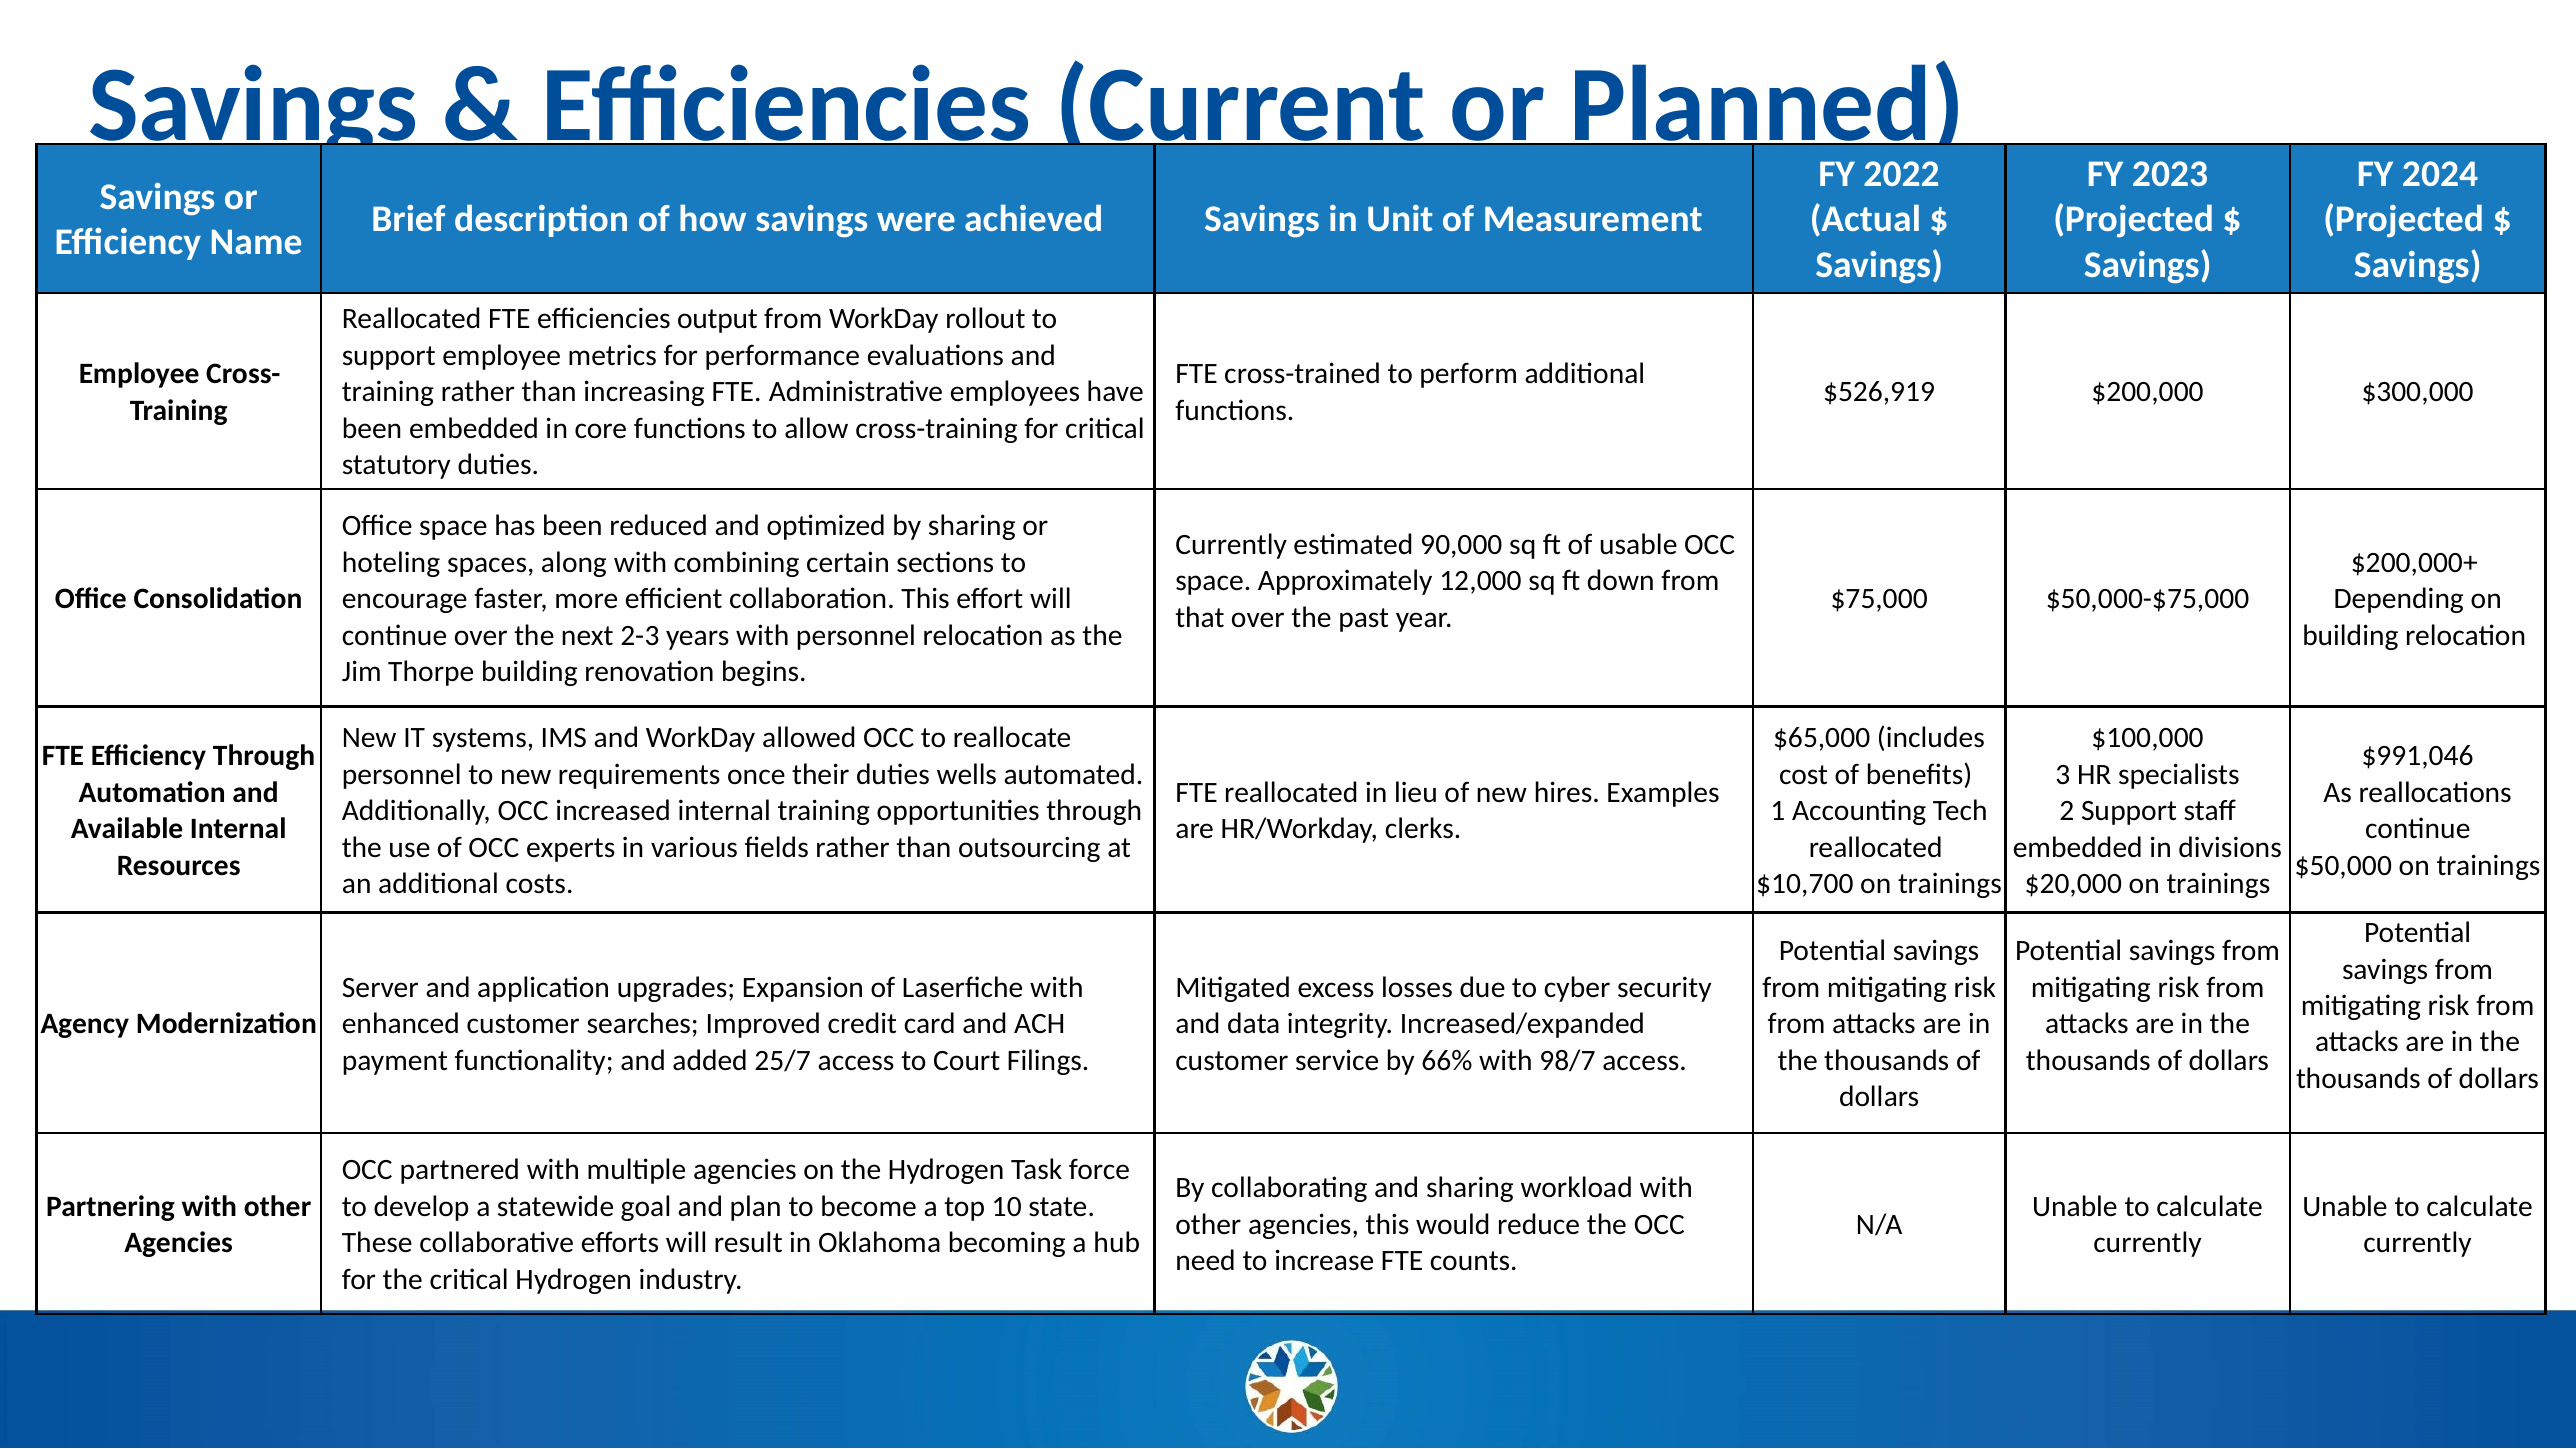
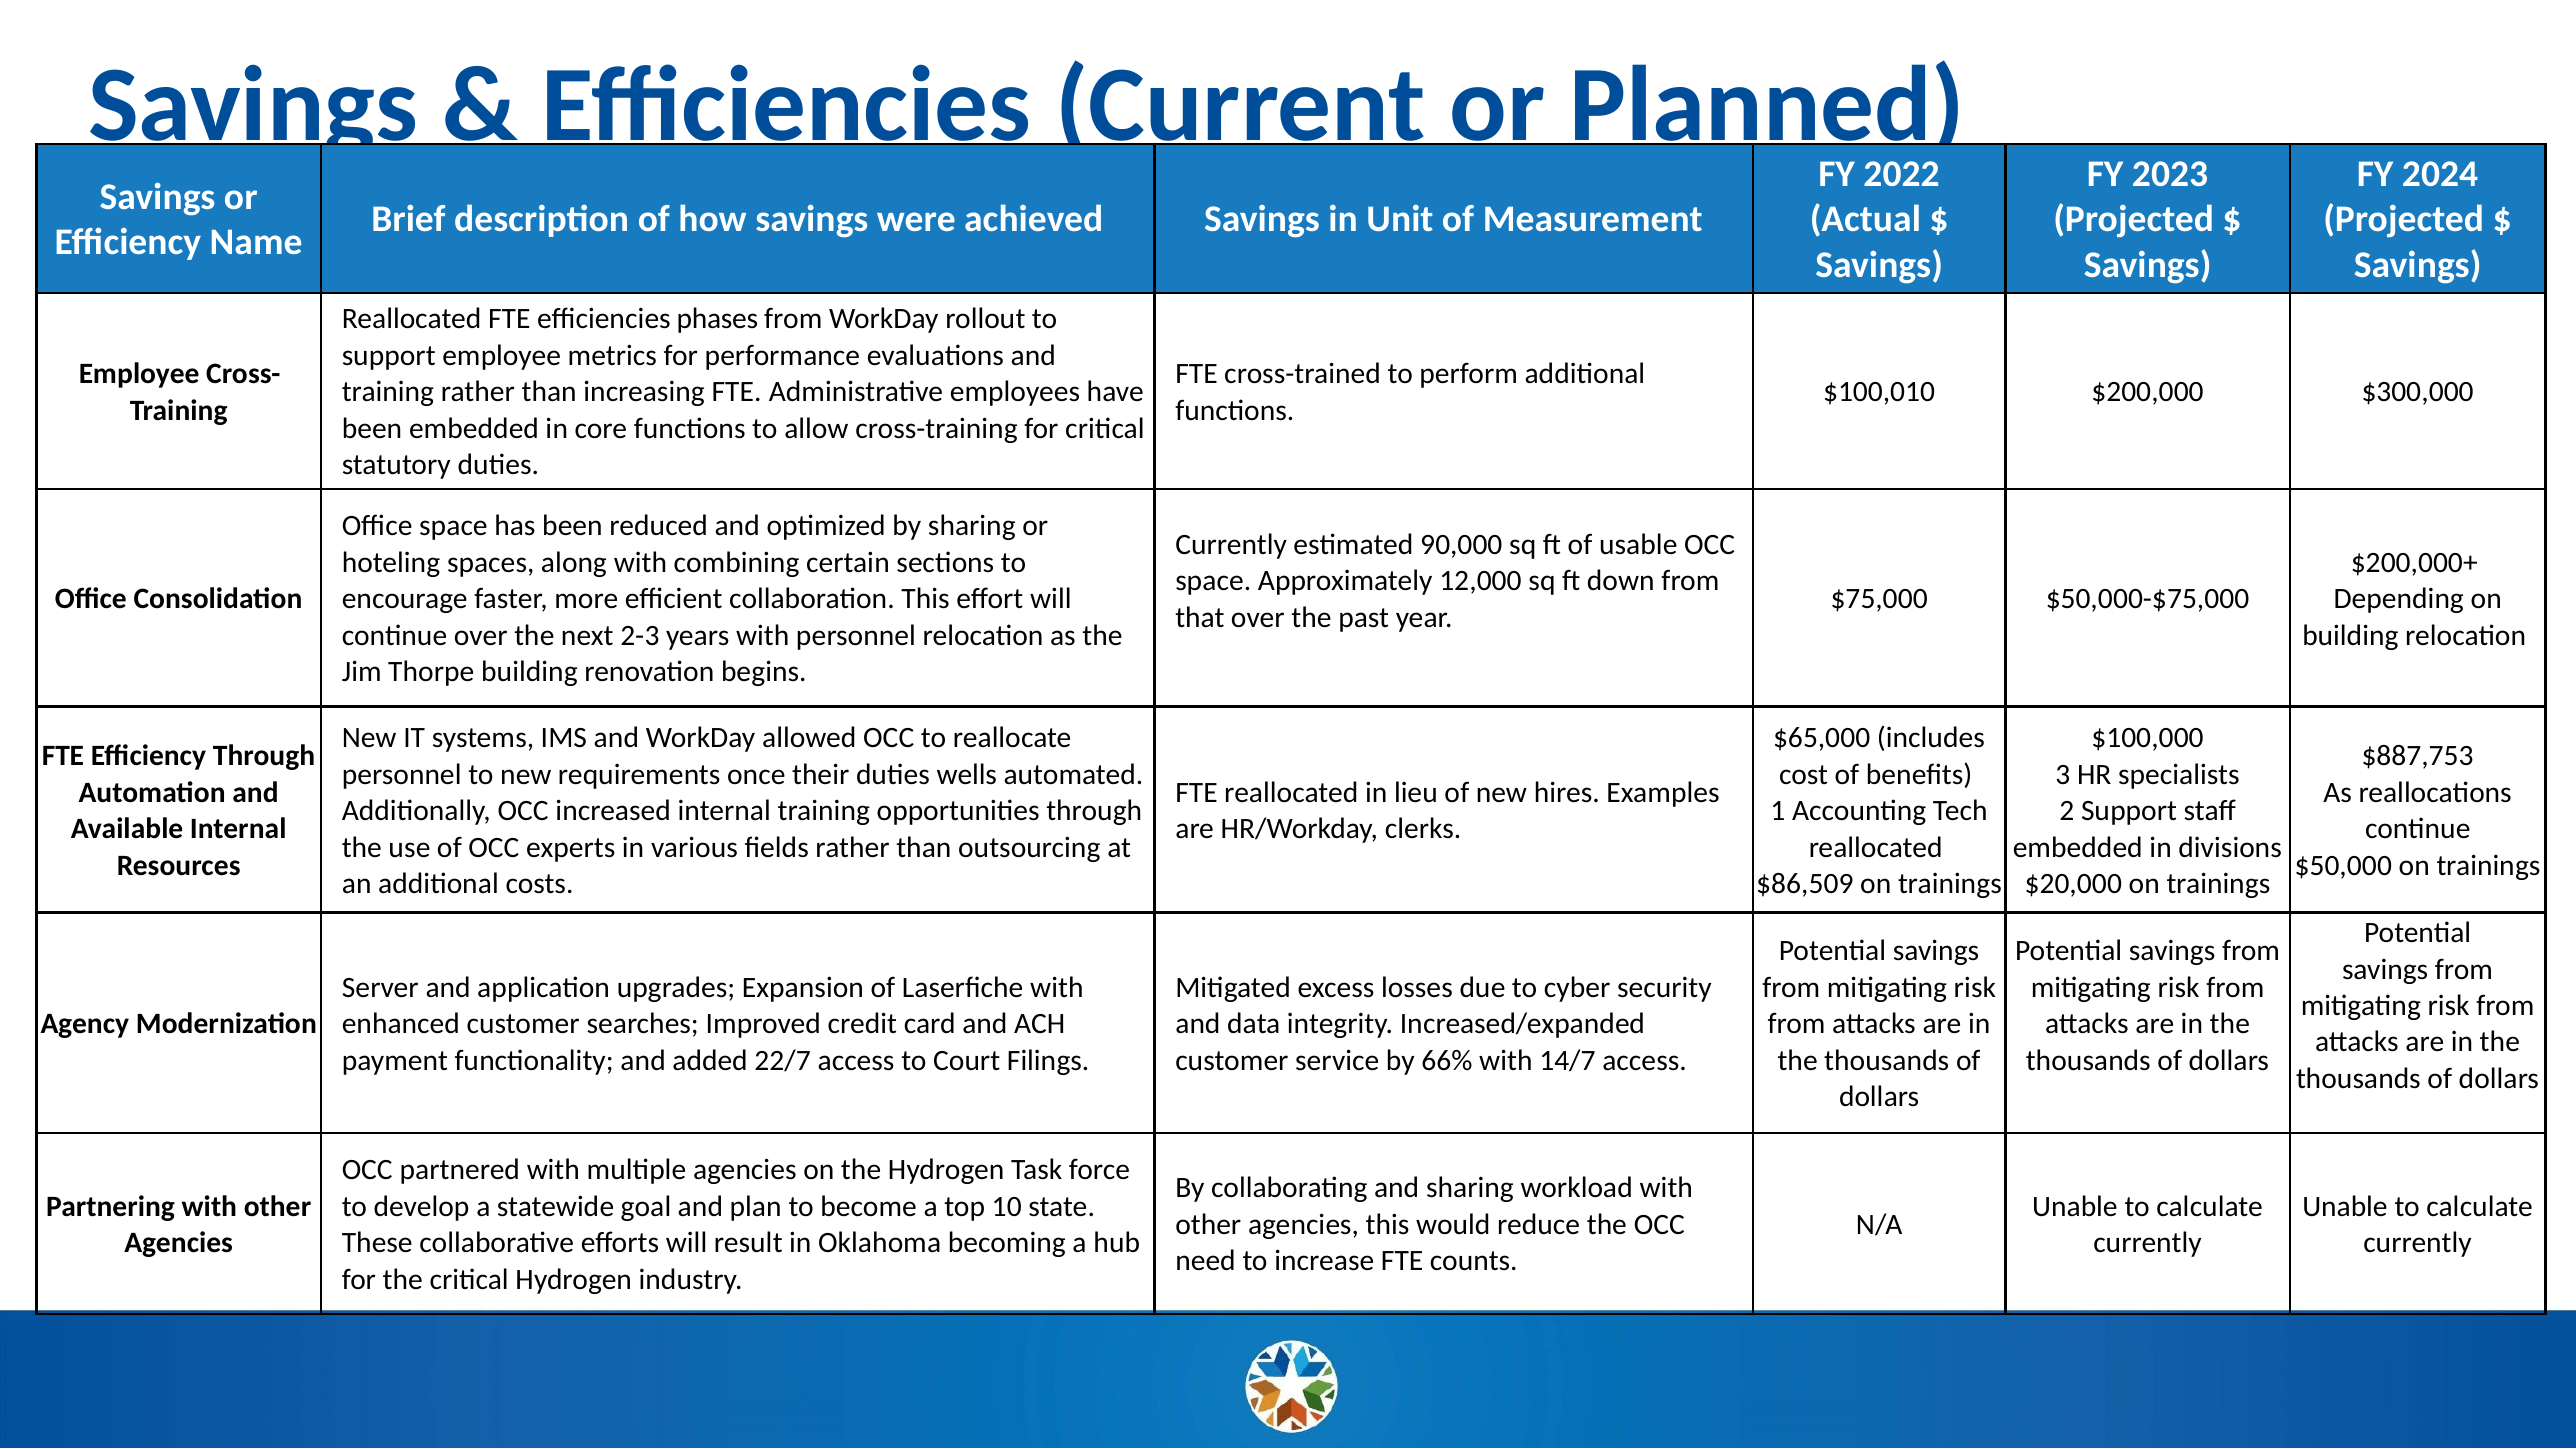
output: output -> phases (717, 319)
$526,919: $526,919 -> $100,010 (1879, 392)
$991,046: $991,046 -> $887,753 (2418, 756)
$10,700: $10,700 -> $86,509 (1805, 884)
25/7: 25/7 -> 22/7 (783, 1060)
98/7: 98/7 -> 14/7 (1567, 1060)
